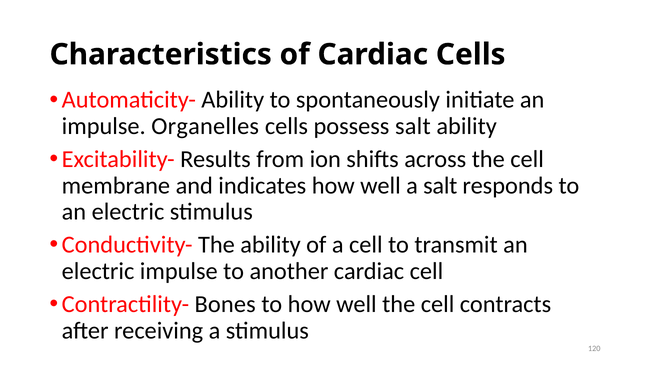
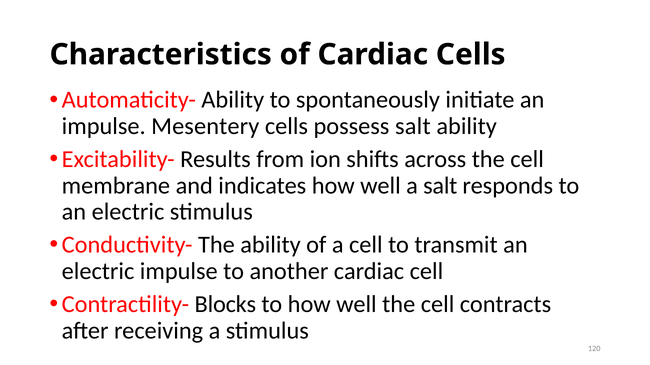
Organelles: Organelles -> Mesentery (205, 126)
Bones: Bones -> Blocks (225, 305)
